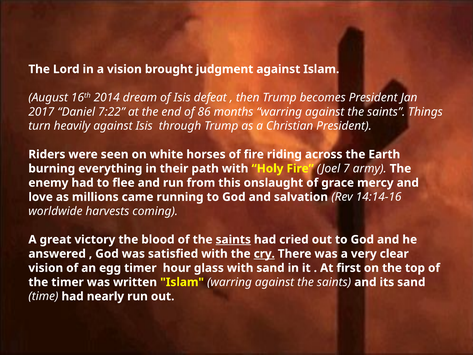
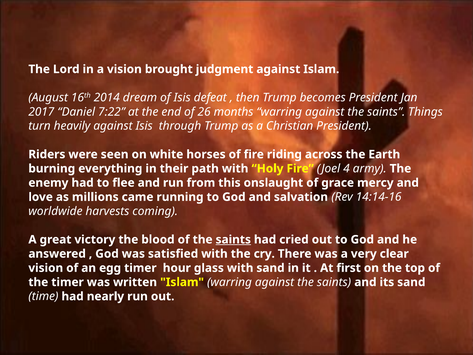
86: 86 -> 26 (204, 112)
7: 7 -> 4 (346, 168)
cry underline: present -> none (264, 254)
